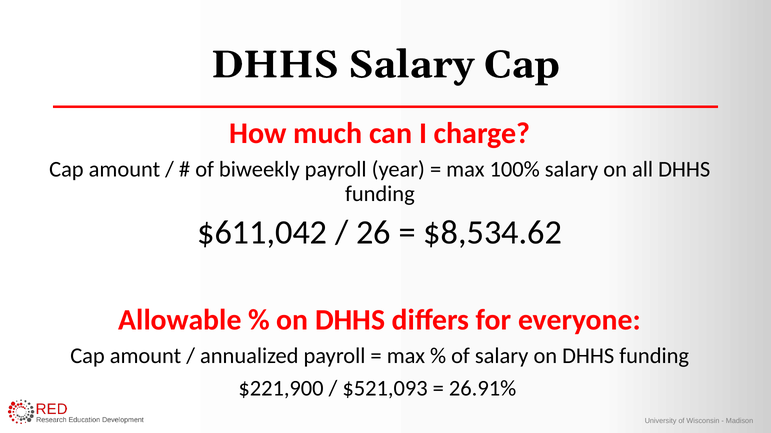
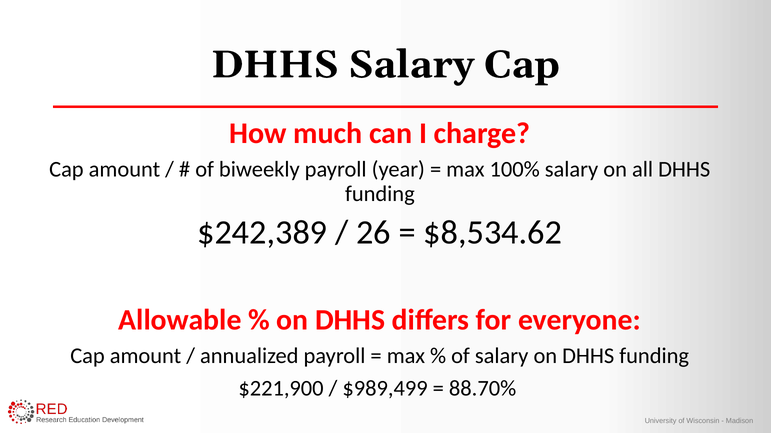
$611,042: $611,042 -> $242,389 (262, 233)
$521,093: $521,093 -> $989,499 (385, 389)
26.91%: 26.91% -> 88.70% (483, 389)
